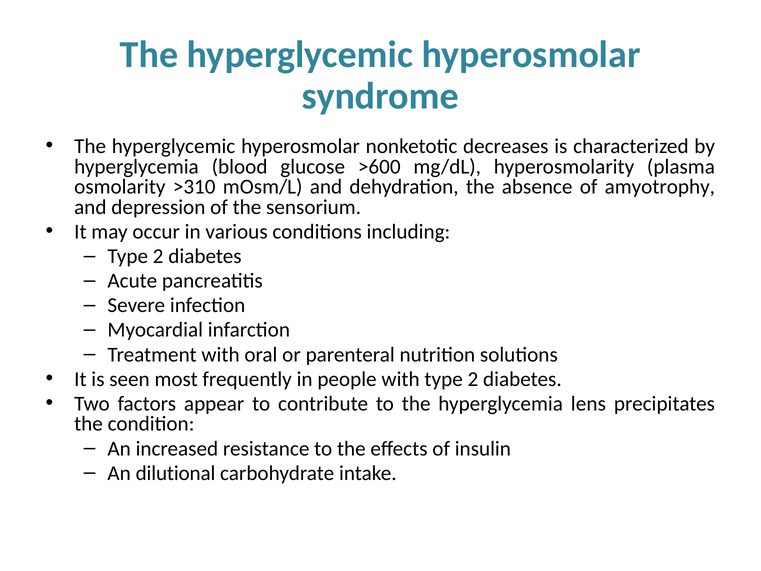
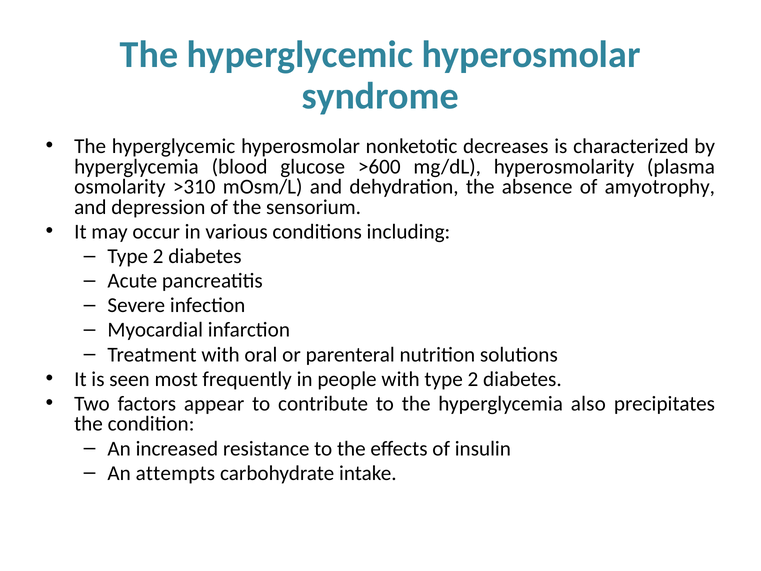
lens: lens -> also (588, 403)
dilutional: dilutional -> attempts (175, 473)
